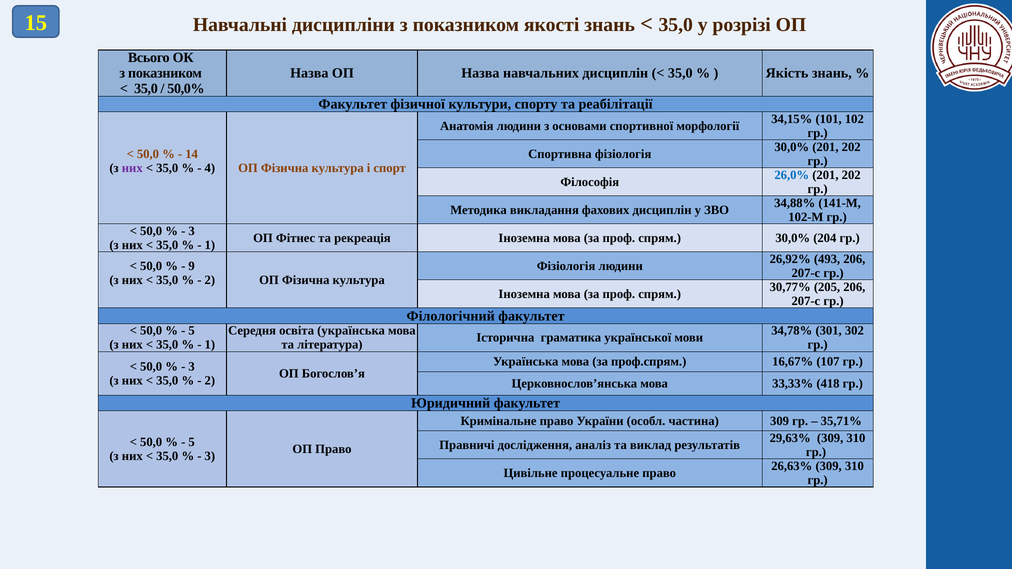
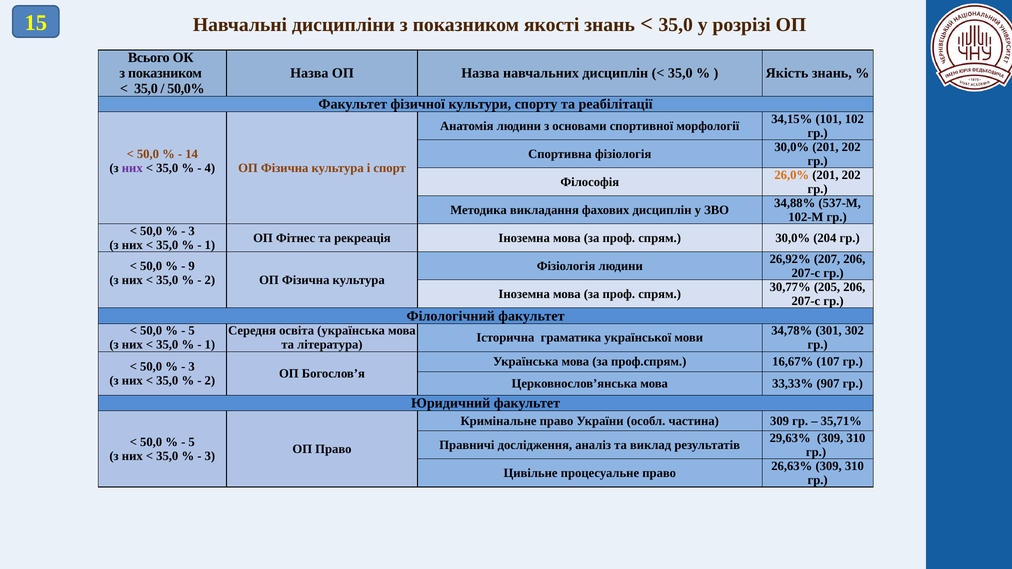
26,0% colour: blue -> orange (792, 175)
141-М: 141-М -> 537-М (840, 203)
493: 493 -> 207 (827, 259)
418: 418 -> 907 (828, 384)
